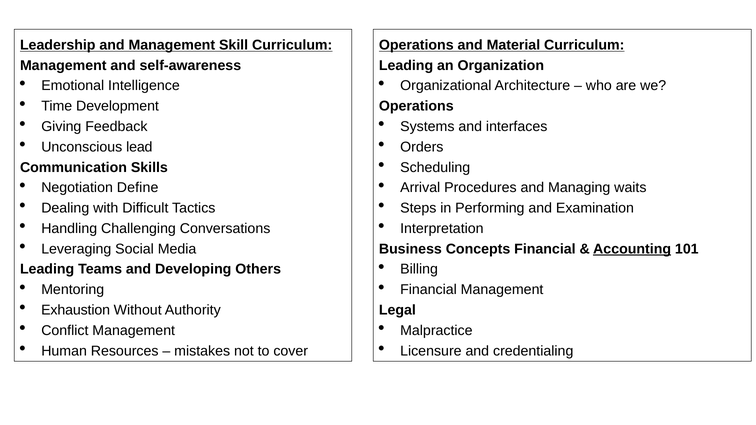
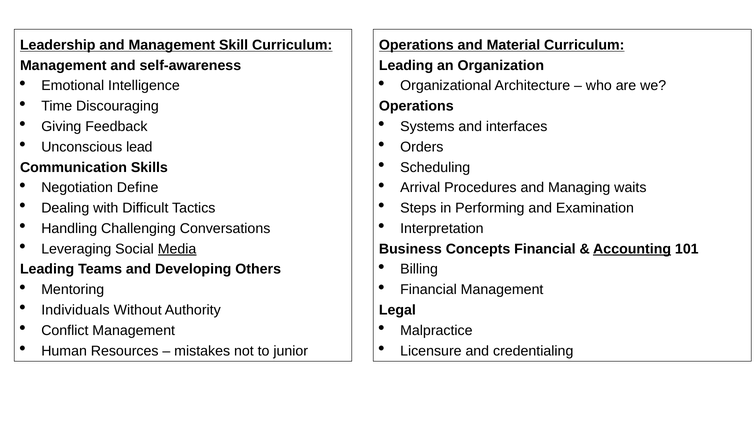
Development: Development -> Discouraging (117, 106)
Media underline: none -> present (177, 249)
Exhaustion: Exhaustion -> Individuals (75, 310)
cover: cover -> junior (291, 351)
